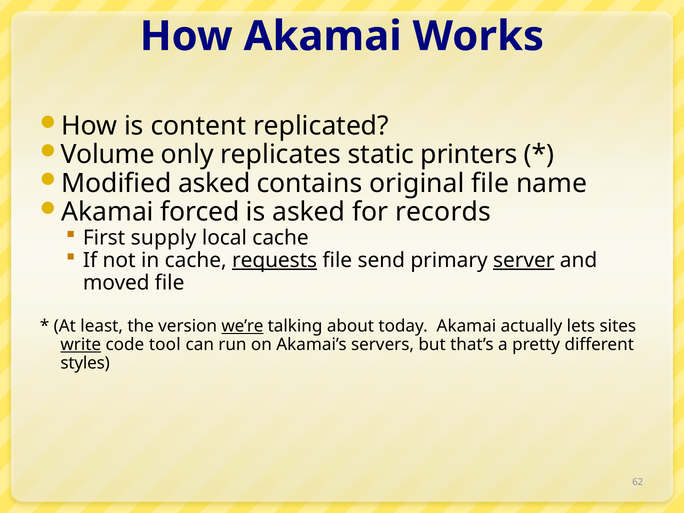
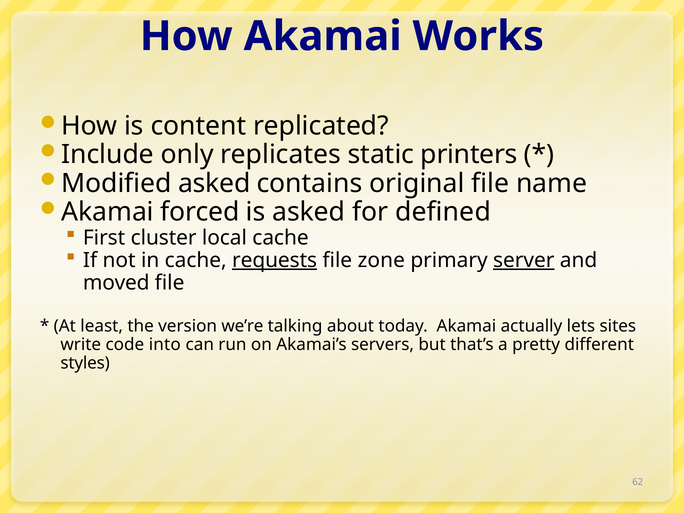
Volume: Volume -> Include (108, 155)
records: records -> defined (443, 212)
supply: supply -> cluster (164, 238)
send: send -> zone (381, 260)
we’re underline: present -> none (242, 326)
write underline: present -> none (81, 344)
tool: tool -> into (165, 344)
